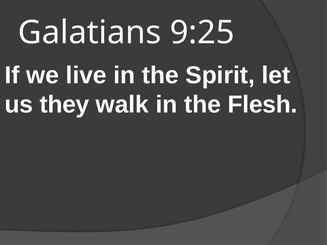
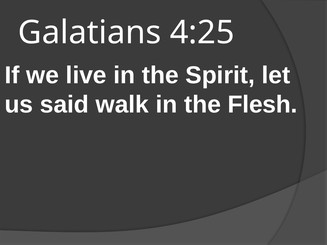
9:25: 9:25 -> 4:25 (202, 33)
they: they -> said (64, 105)
